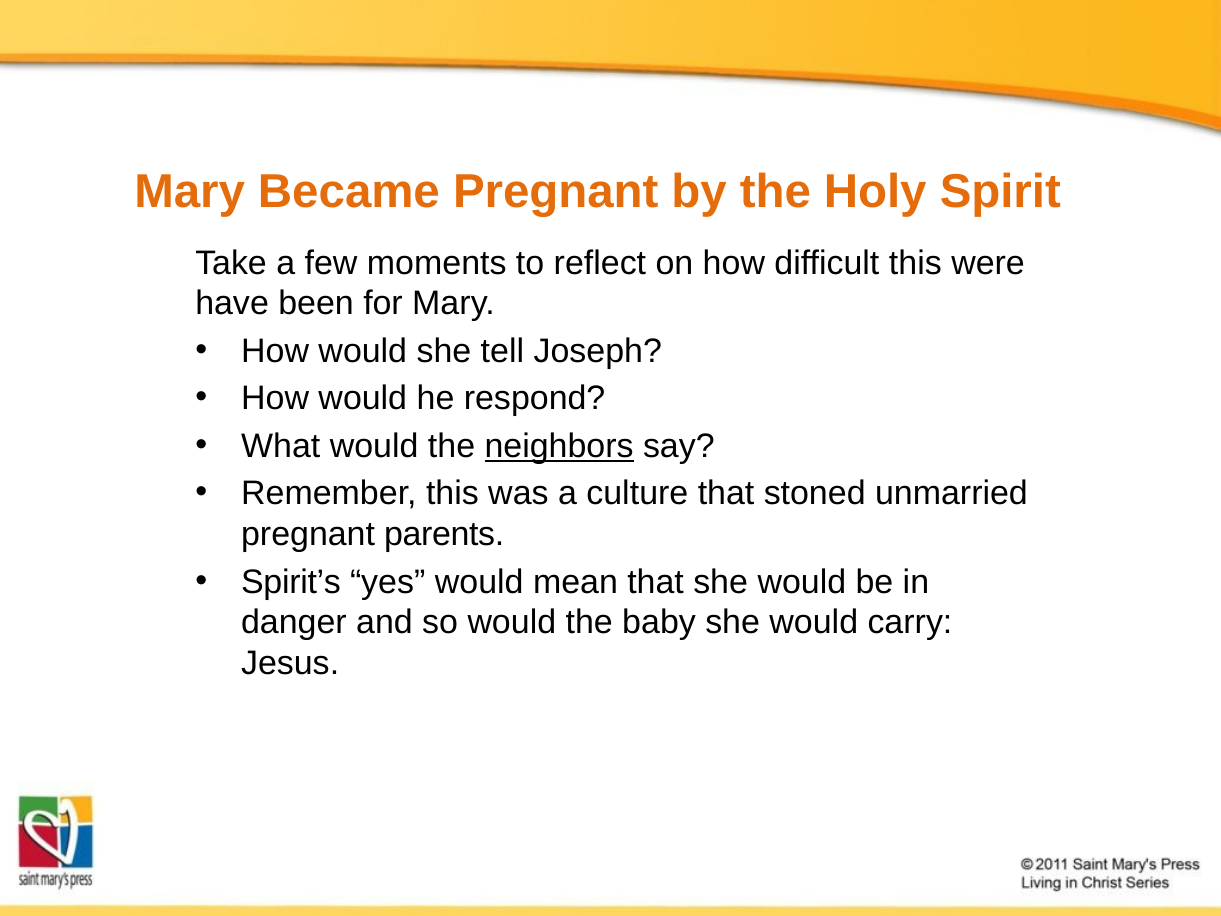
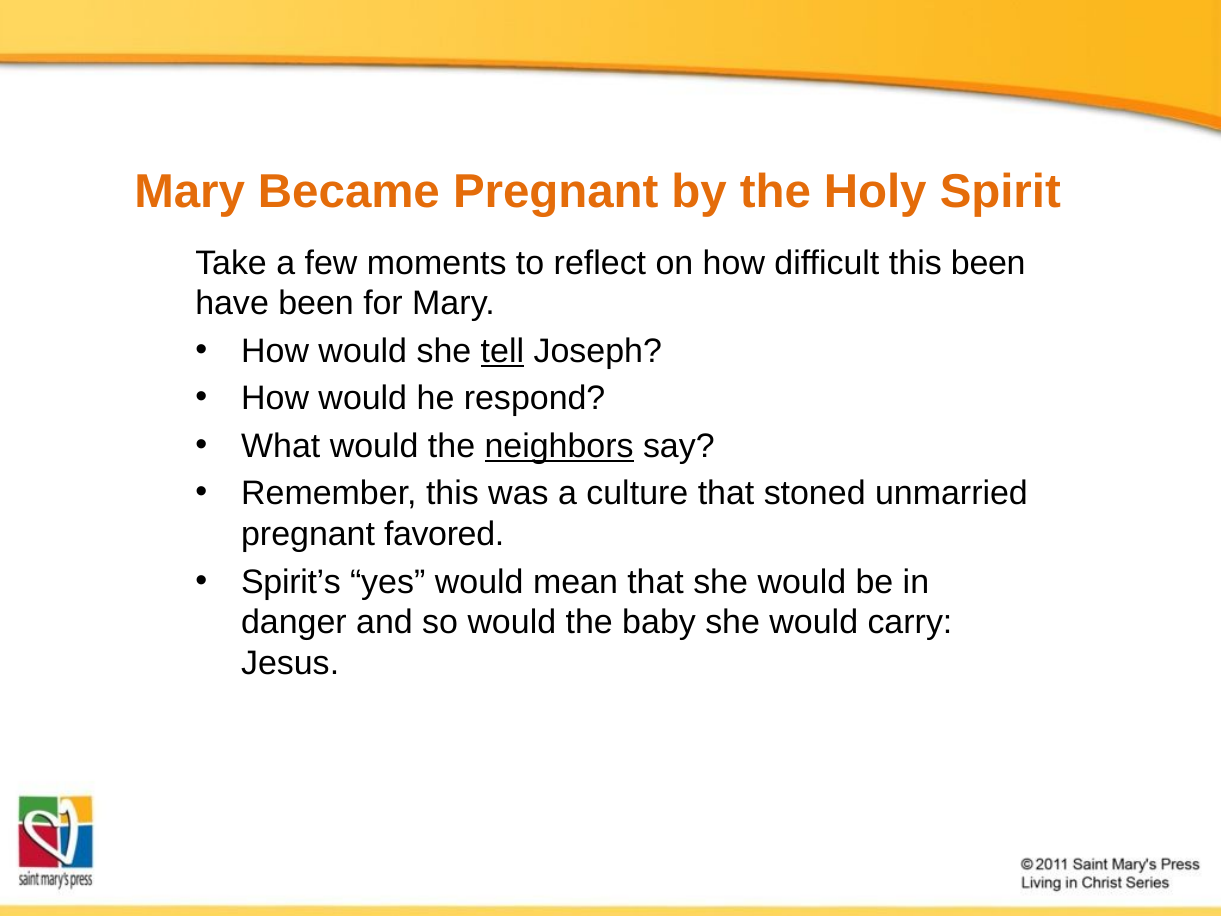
this were: were -> been (988, 263)
tell underline: none -> present (502, 351)
parents: parents -> favored (444, 534)
